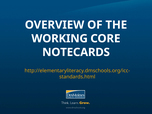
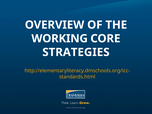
NOTECARDS: NOTECARDS -> STRATEGIES (76, 52)
